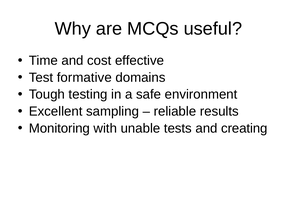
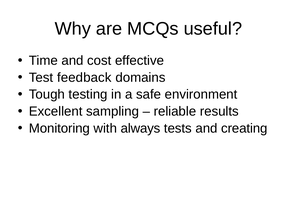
formative: formative -> feedback (84, 77)
unable: unable -> always (141, 128)
